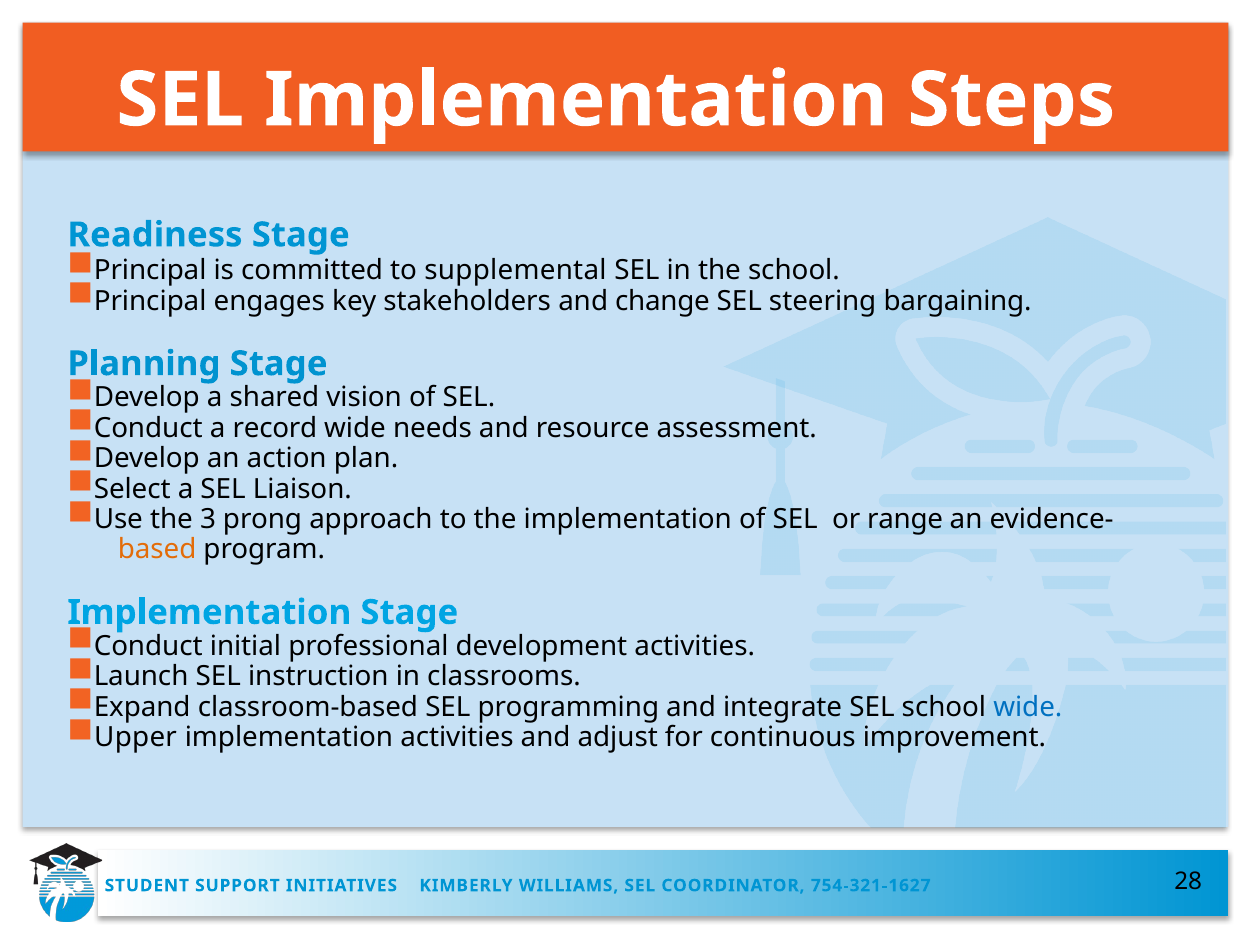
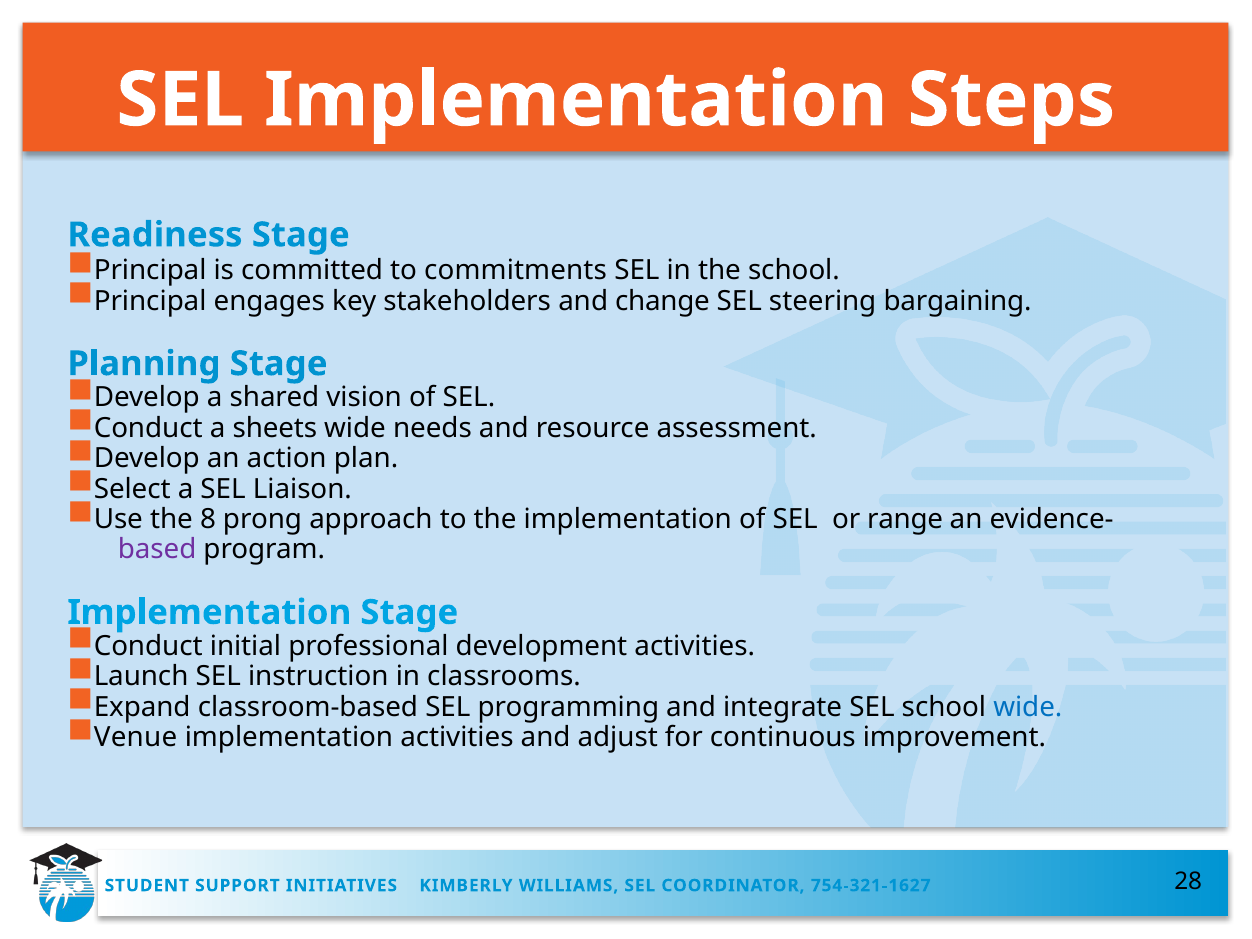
supplemental: supplemental -> commitments (516, 271)
record: record -> sheets (275, 428)
3: 3 -> 8 (208, 519)
based colour: orange -> purple (157, 550)
Upper: Upper -> Venue (136, 738)
